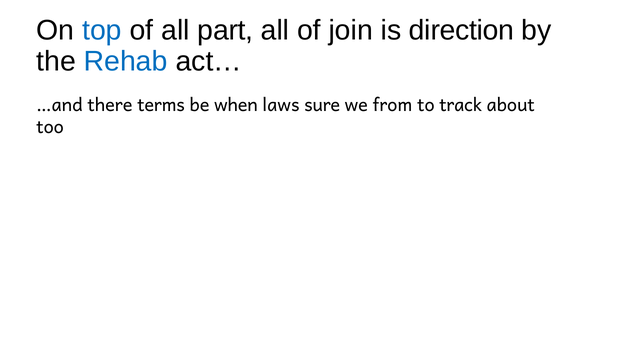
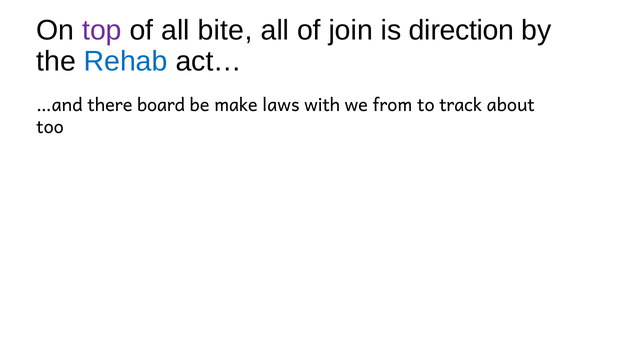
top colour: blue -> purple (102, 31)
part: part -> bite (225, 31)
terms: terms -> board (161, 106)
when: when -> make (236, 106)
sure: sure -> with (322, 106)
